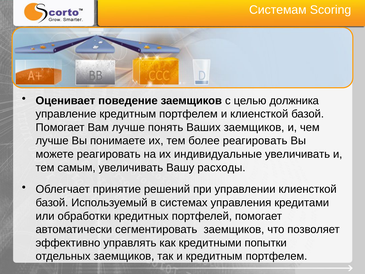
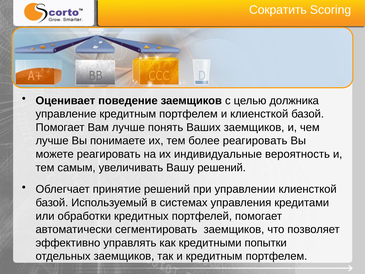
Системам: Системам -> Сократить (278, 10)
индивидуальные увеличивать: увеличивать -> вероятность (297, 154)
Вашу расходы: расходы -> решений (222, 167)
